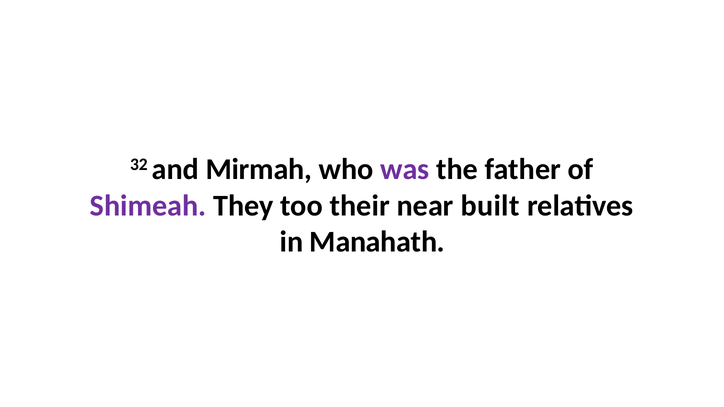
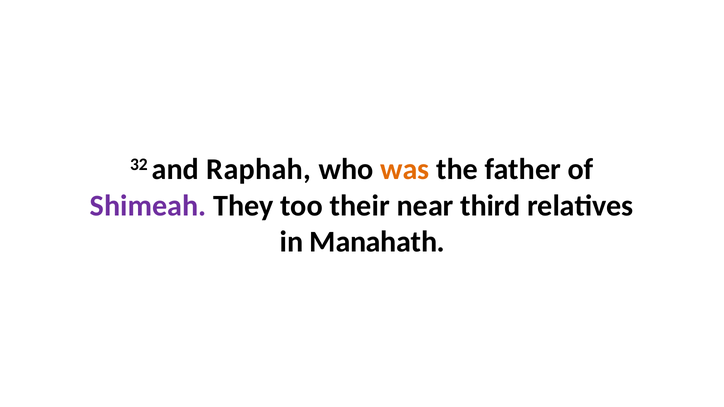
Mirmah: Mirmah -> Raphah (259, 170)
was colour: purple -> orange (405, 170)
built: built -> third (490, 206)
